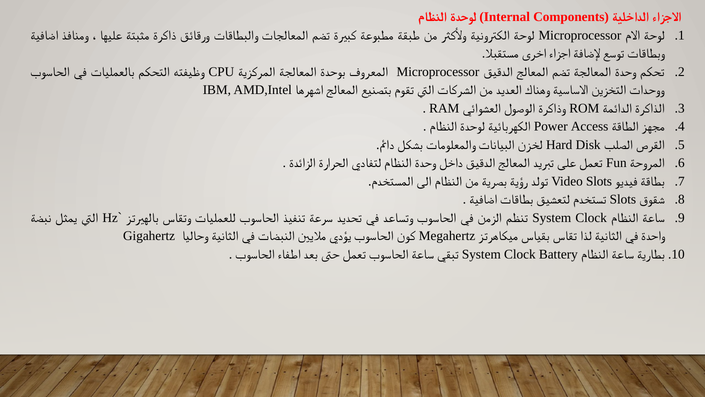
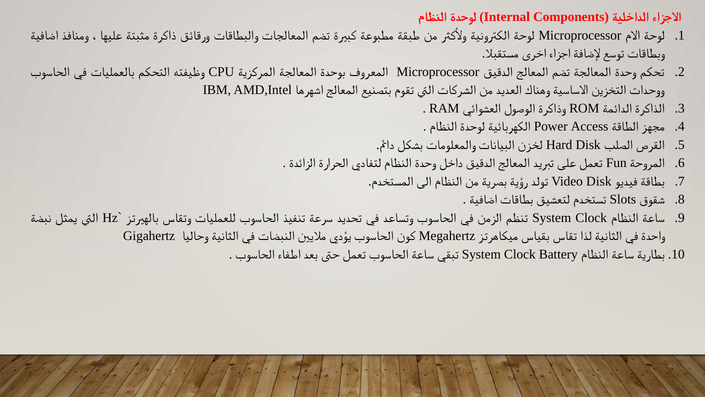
Video Slots: Slots -> Disk (599, 181)
